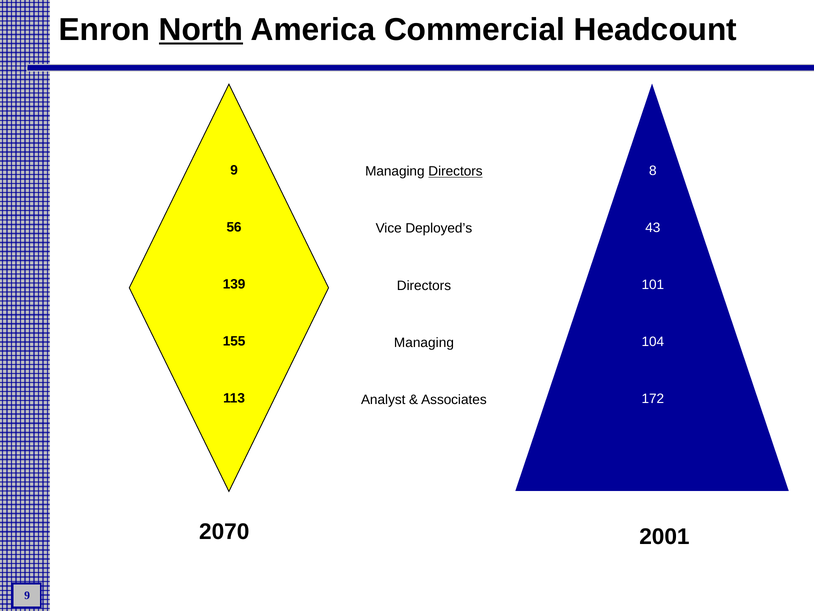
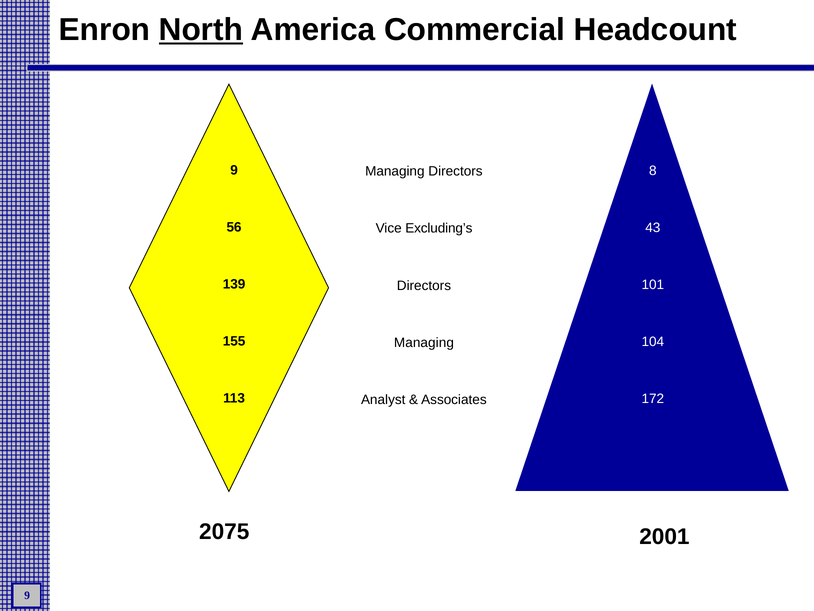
Directors underline: present -> none (455, 171)
Deployed’s: Deployed’s -> Excluding’s (439, 228)
2070: 2070 -> 2075 (224, 531)
